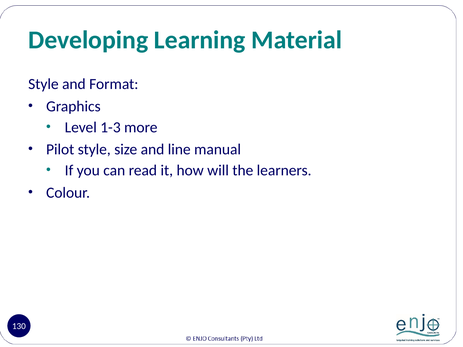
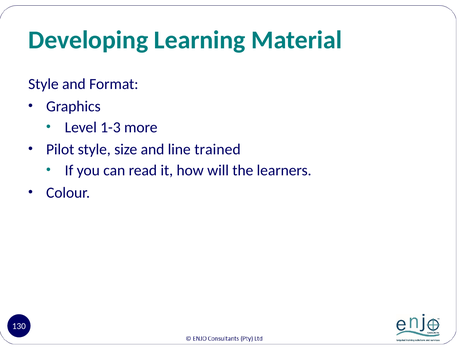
manual: manual -> trained (217, 150)
